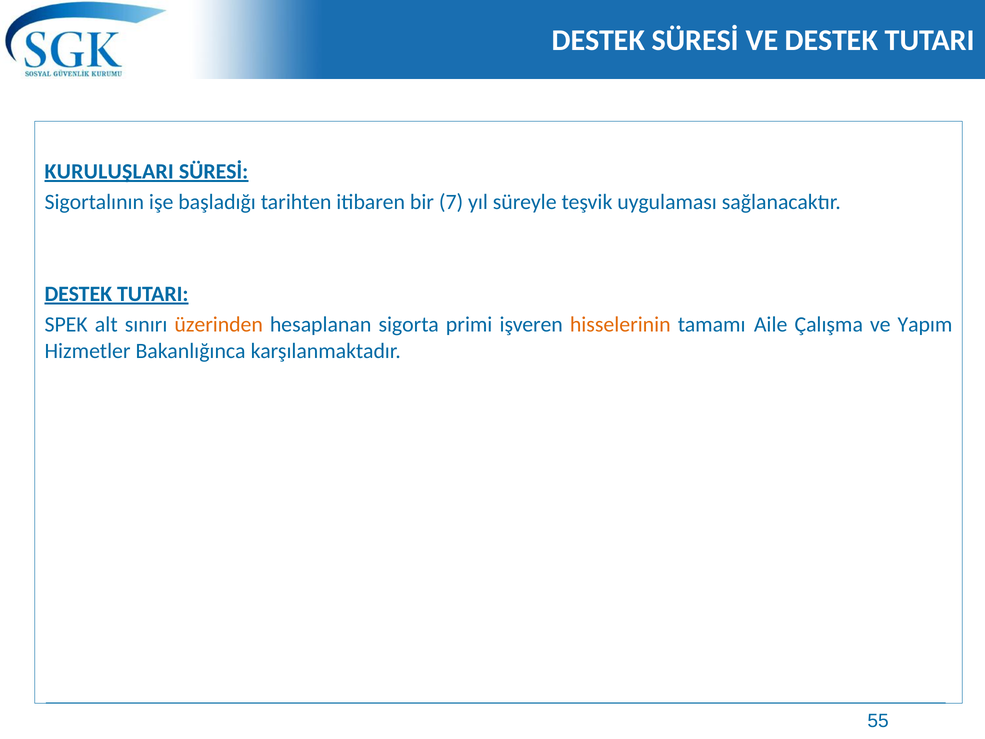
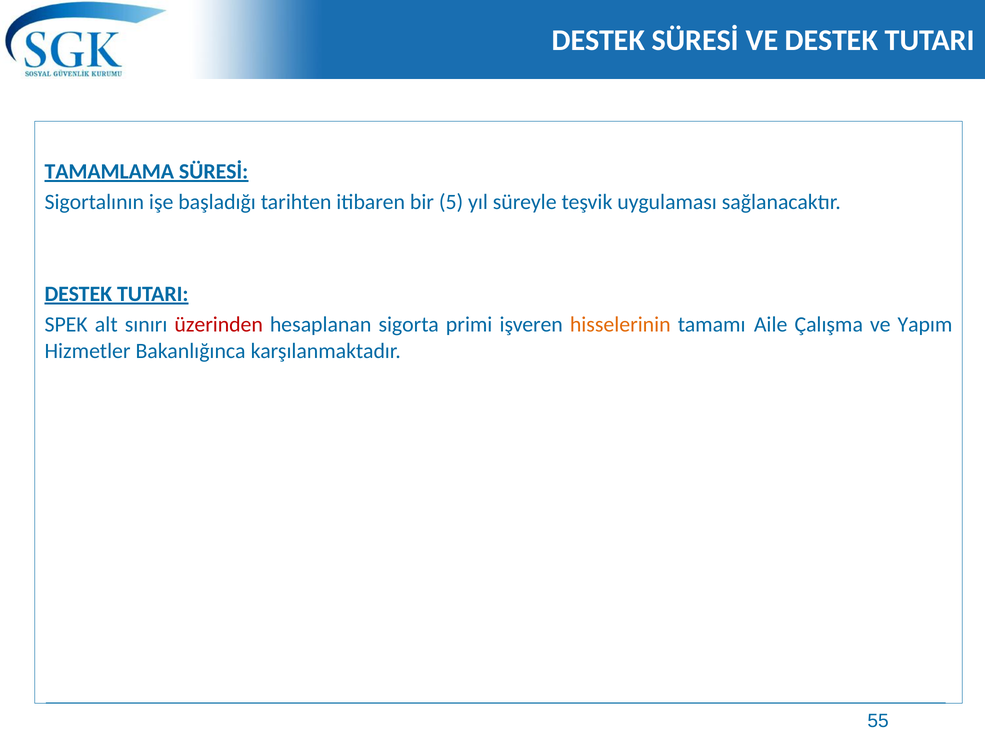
KURULUŞLARI: KURULUŞLARI -> TAMAMLAMA (109, 171)
7: 7 -> 5 (451, 202)
üzerinden colour: orange -> red (219, 324)
